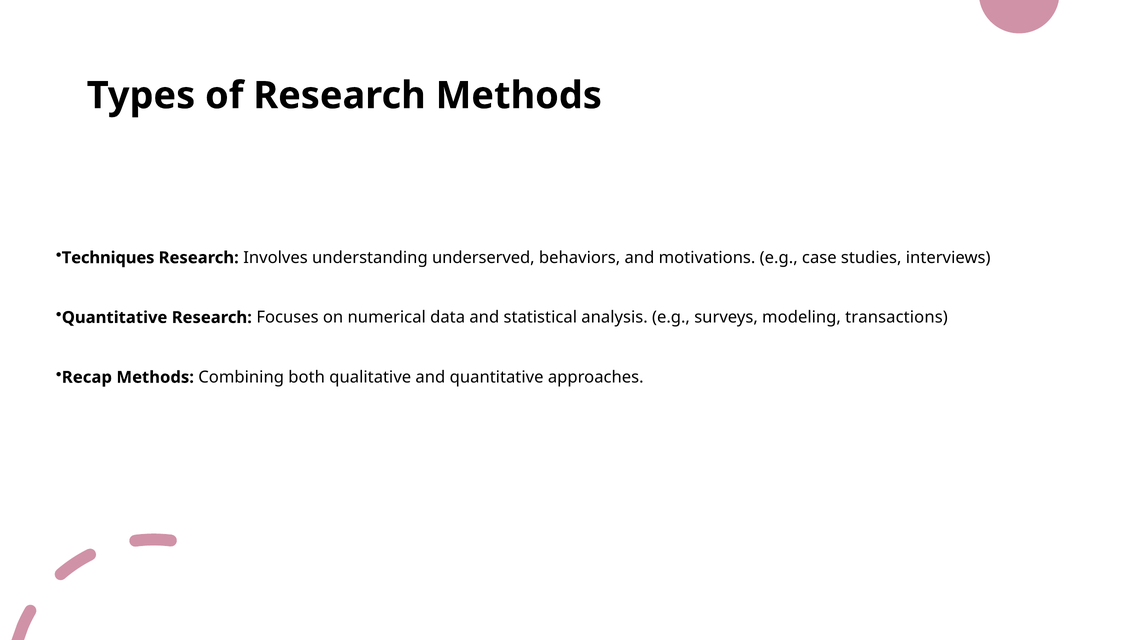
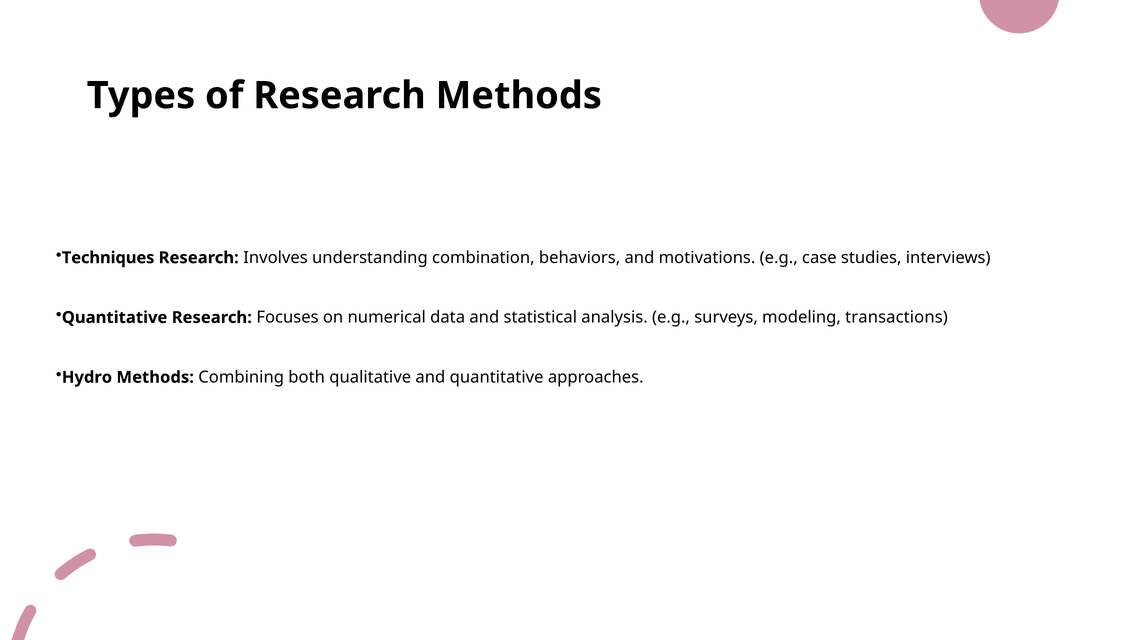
underserved: underserved -> combination (483, 258)
Recap: Recap -> Hydro (87, 377)
